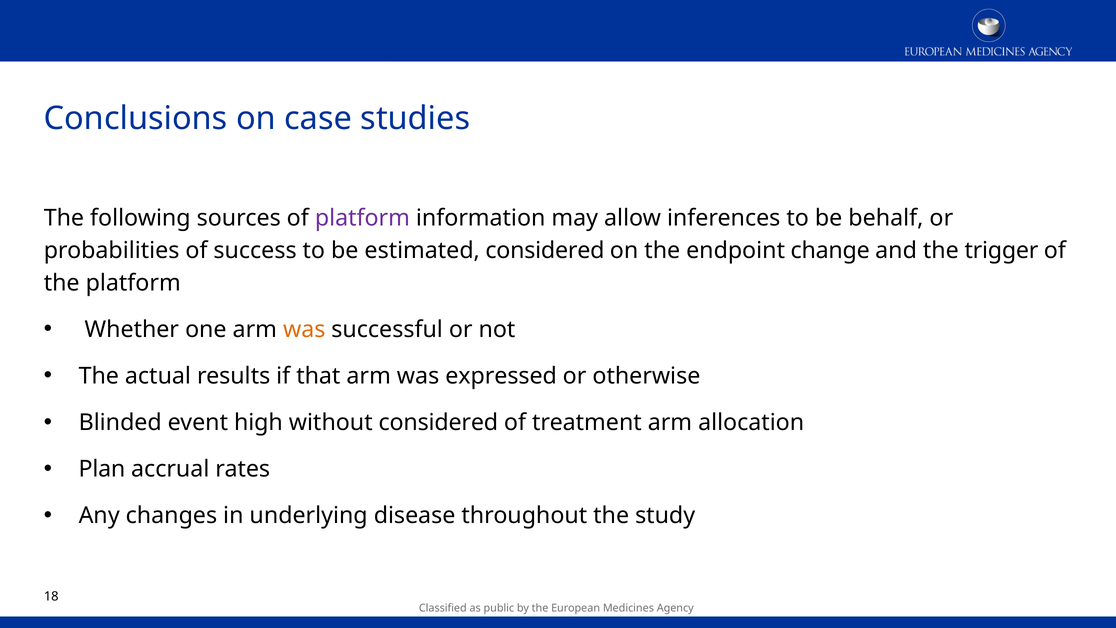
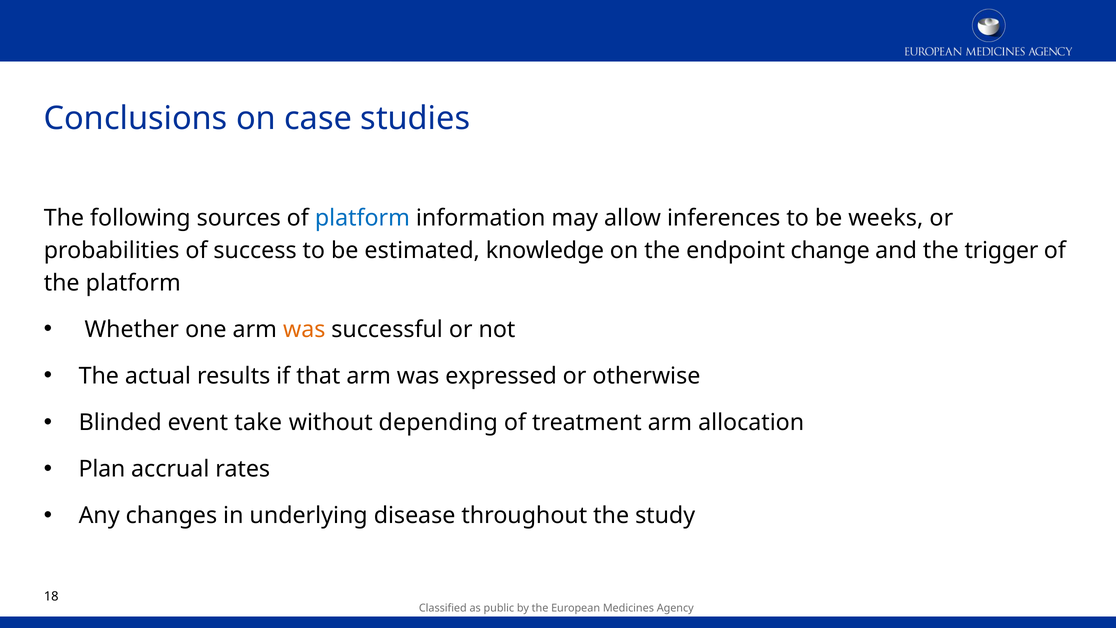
platform colour: purple -> blue (362, 218)
behalf: behalf -> weeks (886, 218)
estimated considered: considered -> knowledge (545, 250)
high: high -> take (258, 423)
without considered: considered -> depending (438, 423)
